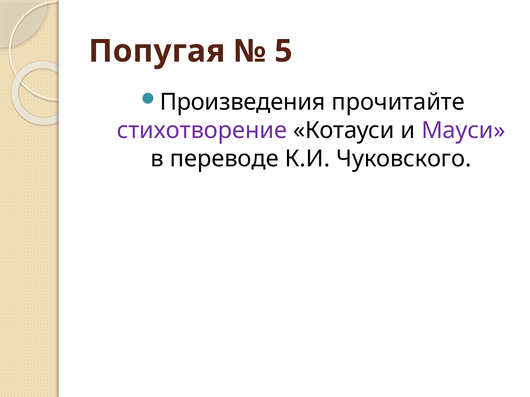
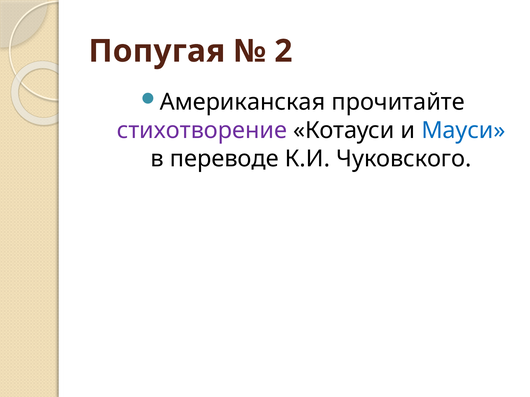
5: 5 -> 2 (283, 51)
Произведения: Произведения -> Американская (242, 102)
Мауси colour: purple -> blue (463, 131)
